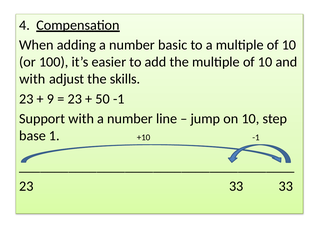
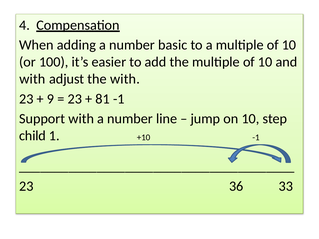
the skills: skills -> with (125, 79)
50: 50 -> 81 (103, 99)
base: base -> child (33, 136)
23 33: 33 -> 36 (236, 186)
